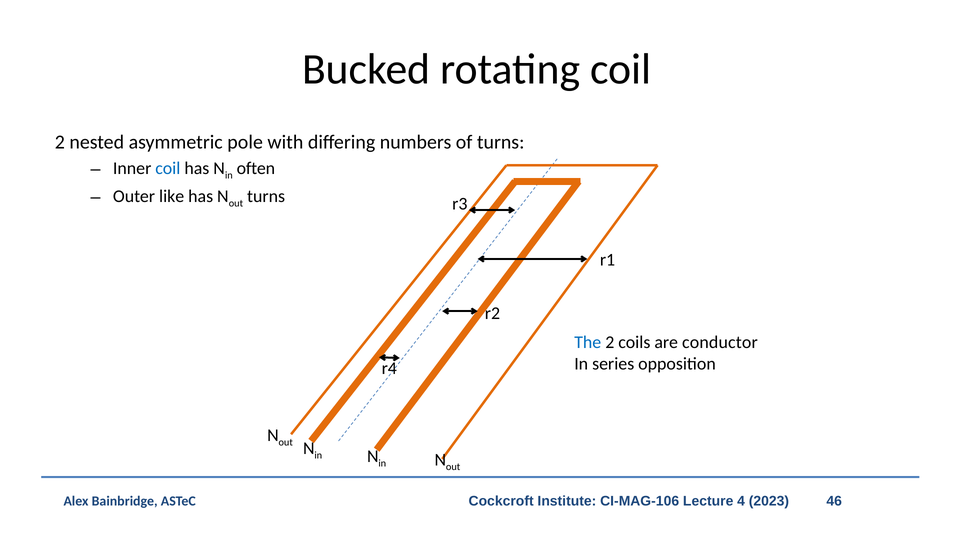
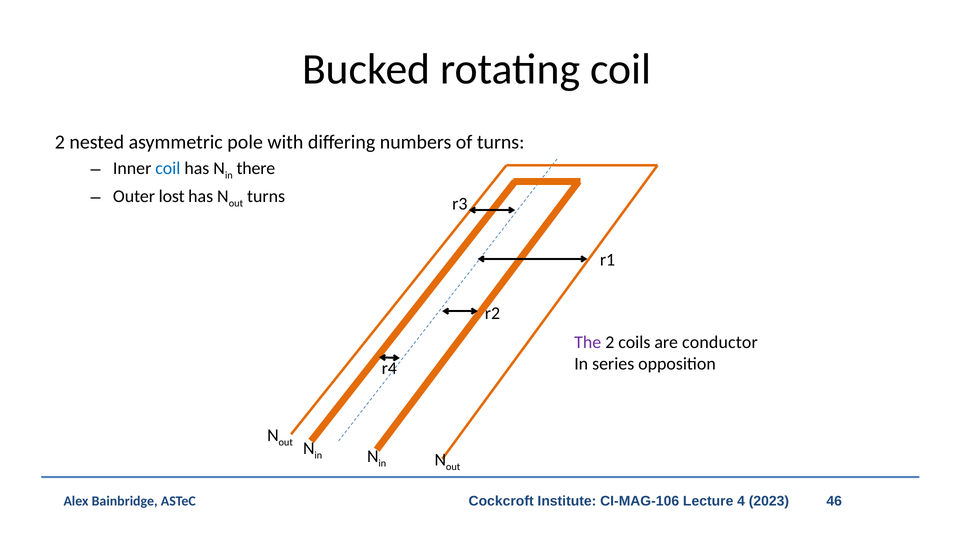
often: often -> there (256, 168)
like: like -> lost (172, 196)
The colour: blue -> purple (588, 342)
